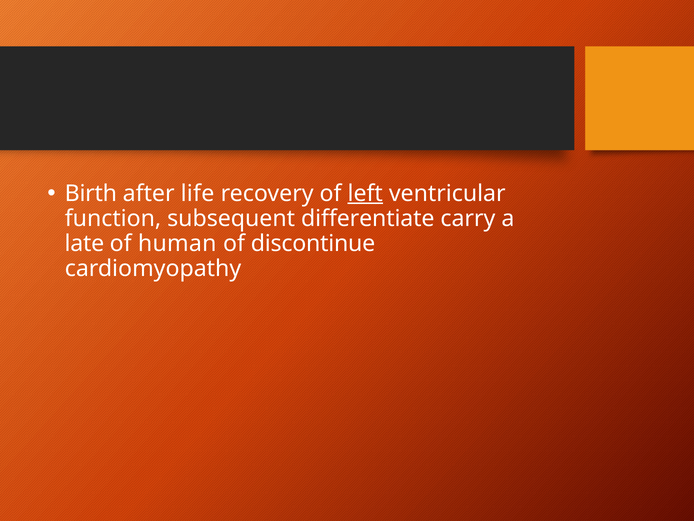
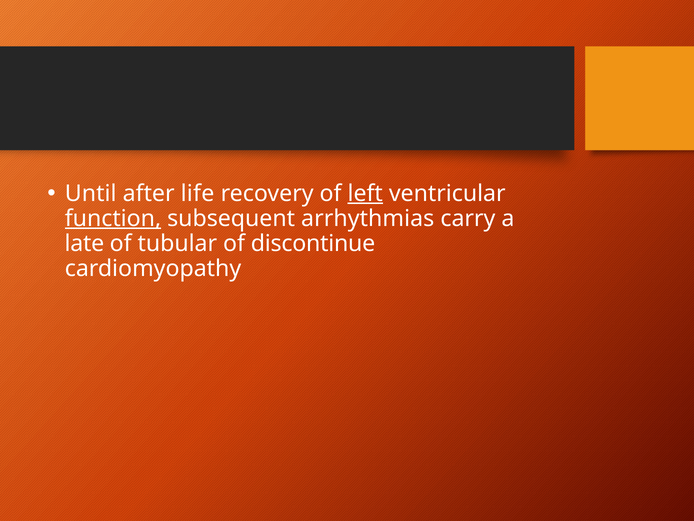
Birth: Birth -> Until (91, 193)
function underline: none -> present (113, 218)
differentiate: differentiate -> arrhythmias (368, 218)
human: human -> tubular (177, 243)
